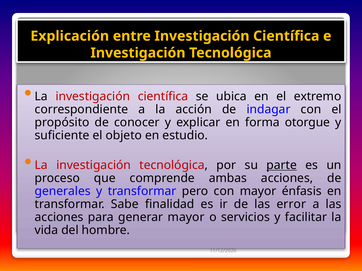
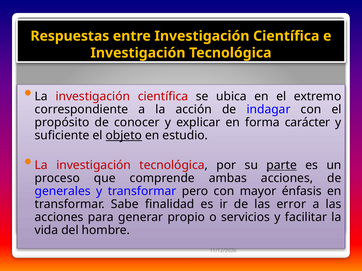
Explicación: Explicación -> Respuestas (70, 36)
otorgue: otorgue -> carácter (307, 123)
objeto underline: none -> present (124, 136)
generar mayor: mayor -> propio (186, 217)
